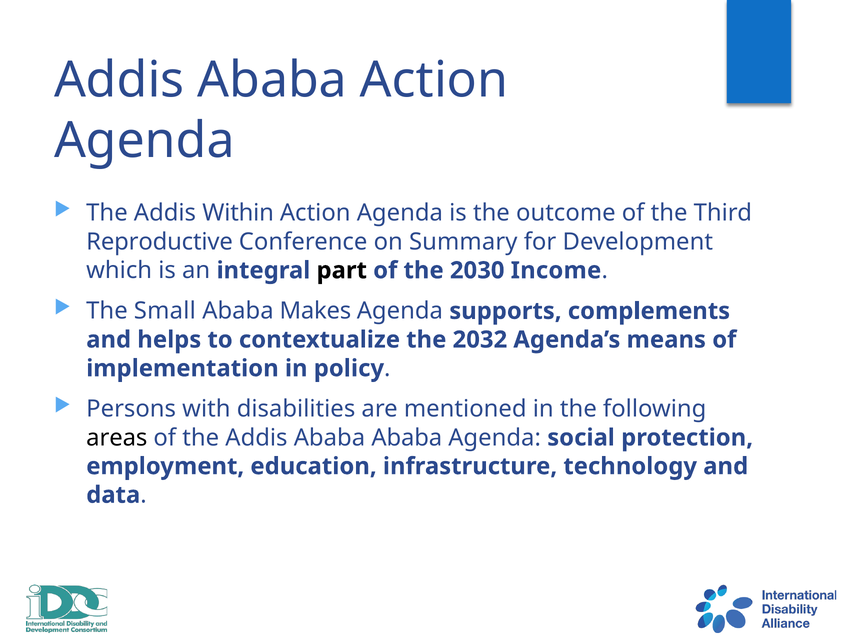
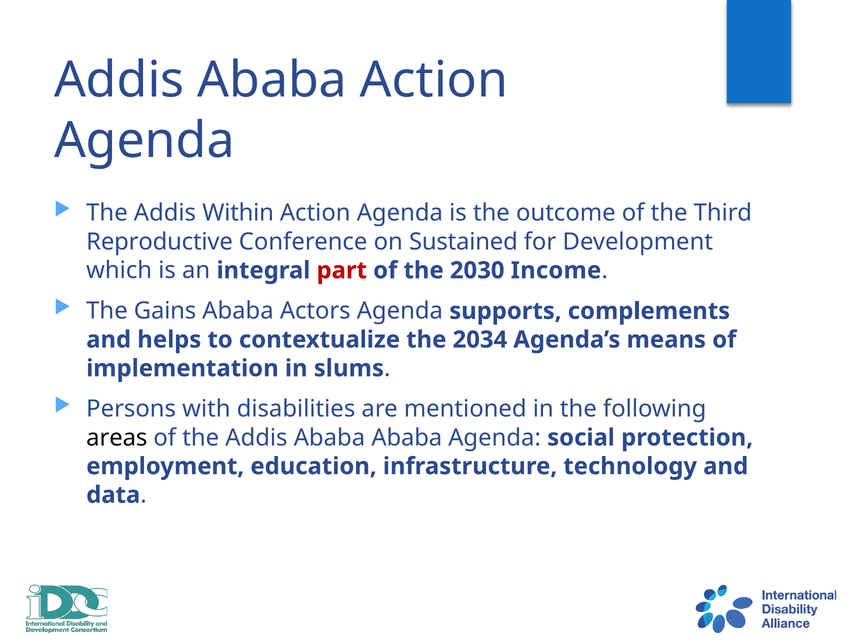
Summary: Summary -> Sustained (463, 242)
part colour: black -> red (342, 270)
Small: Small -> Gains (165, 311)
Makes: Makes -> Actors (315, 311)
2032: 2032 -> 2034 (480, 339)
policy: policy -> slums (349, 368)
